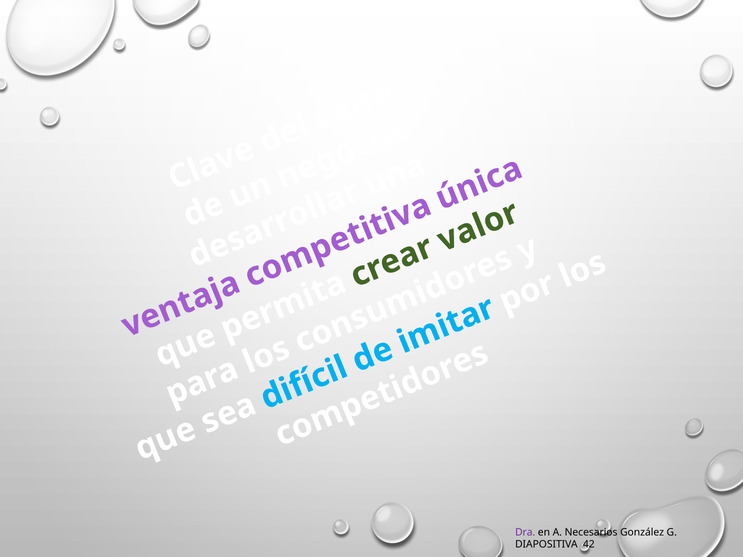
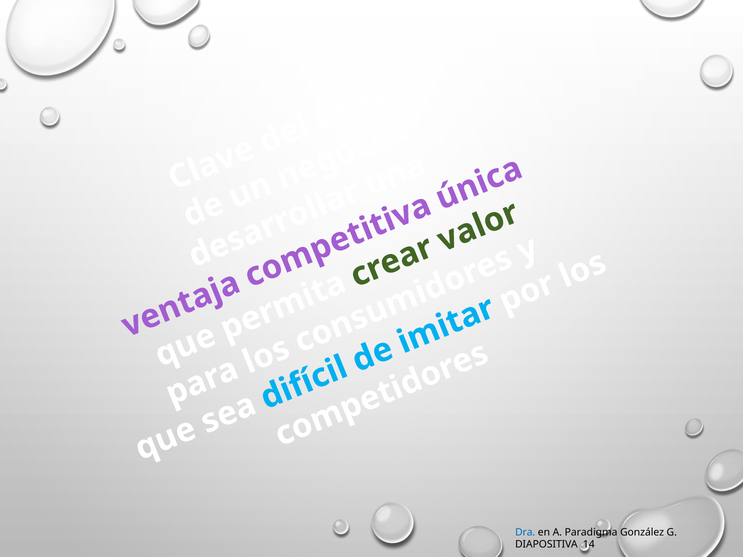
Dra colour: purple -> blue (525, 532)
Necesarios: Necesarios -> Paradigma (591, 532)
42: 42 -> 14 (589, 545)
